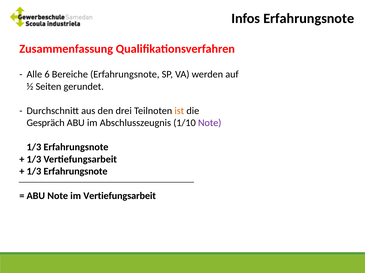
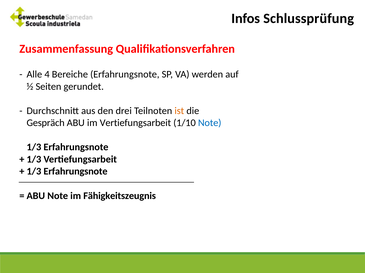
Infos Erfahrungsnote: Erfahrungsnote -> Schlussprüfung (309, 19)
6: 6 -> 4 (47, 74)
im Abschlusszeugnis: Abschlusszeugnis -> Vertiefungsarbeit (135, 123)
Note colour: purple -> blue (210, 123)
im Vertiefungsarbeit: Vertiefungsarbeit -> Fähigkeitszeugnis (120, 196)
